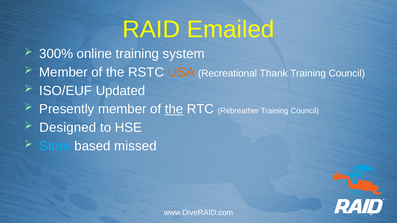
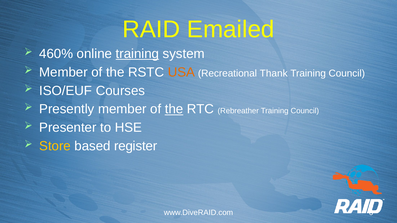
300%: 300% -> 460% (56, 54)
training underline: none -> present (137, 54)
Updated: Updated -> Courses (120, 91)
Designed: Designed -> Presenter (68, 128)
Store colour: light blue -> yellow (55, 146)
missed: missed -> register (136, 146)
